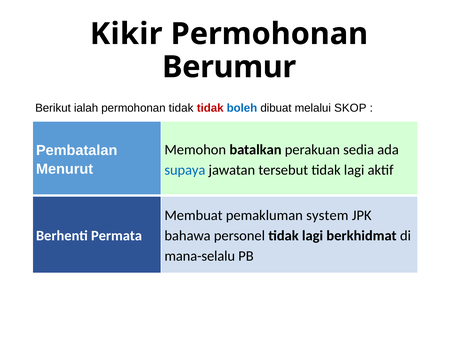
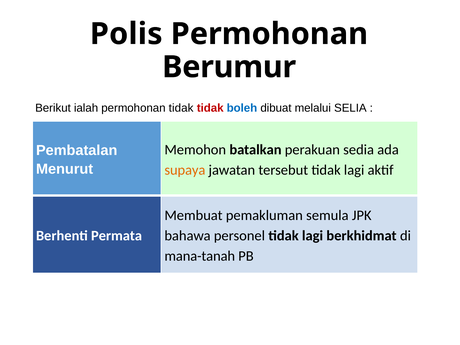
Kikir: Kikir -> Polis (126, 34)
SKOP: SKOP -> SELIA (350, 108)
supaya colour: blue -> orange (185, 170)
system: system -> semula (327, 215)
mana-selalu: mana-selalu -> mana-tanah (200, 256)
